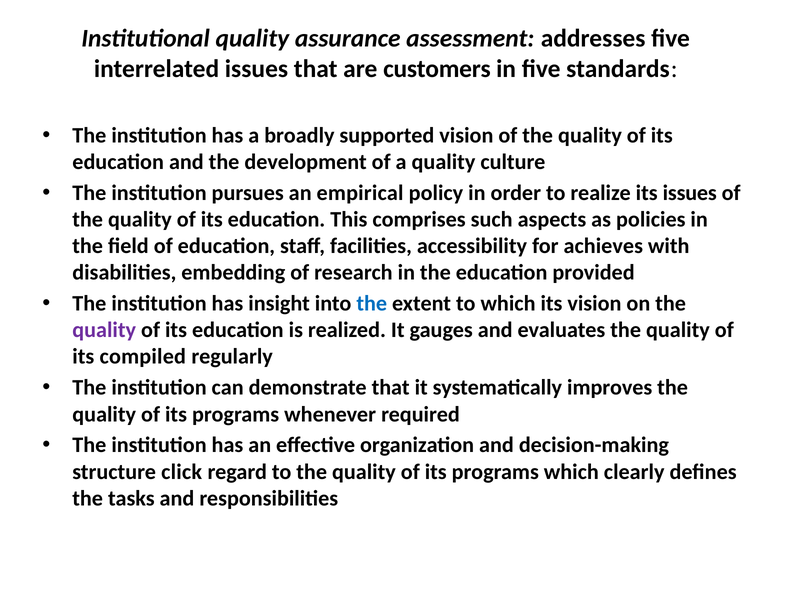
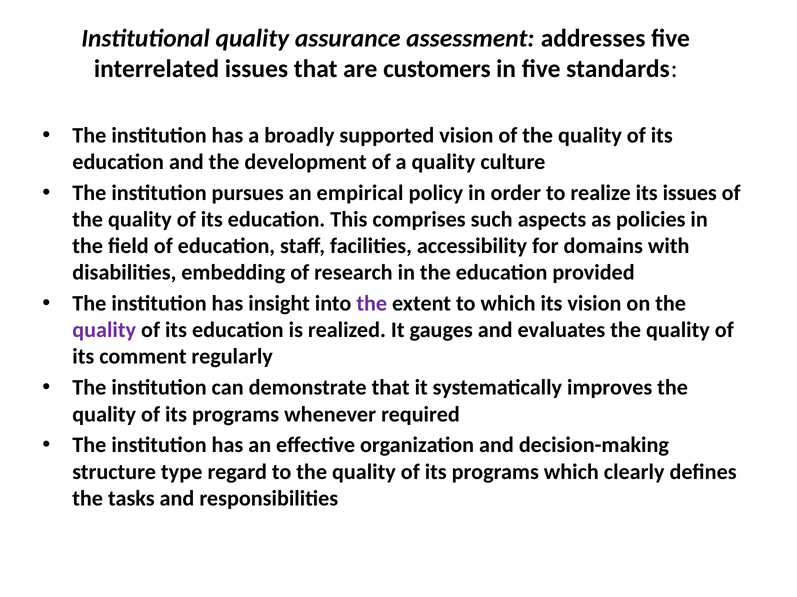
achieves: achieves -> domains (603, 246)
the colour: blue -> purple (372, 304)
compiled: compiled -> comment (143, 357)
click: click -> type (182, 472)
